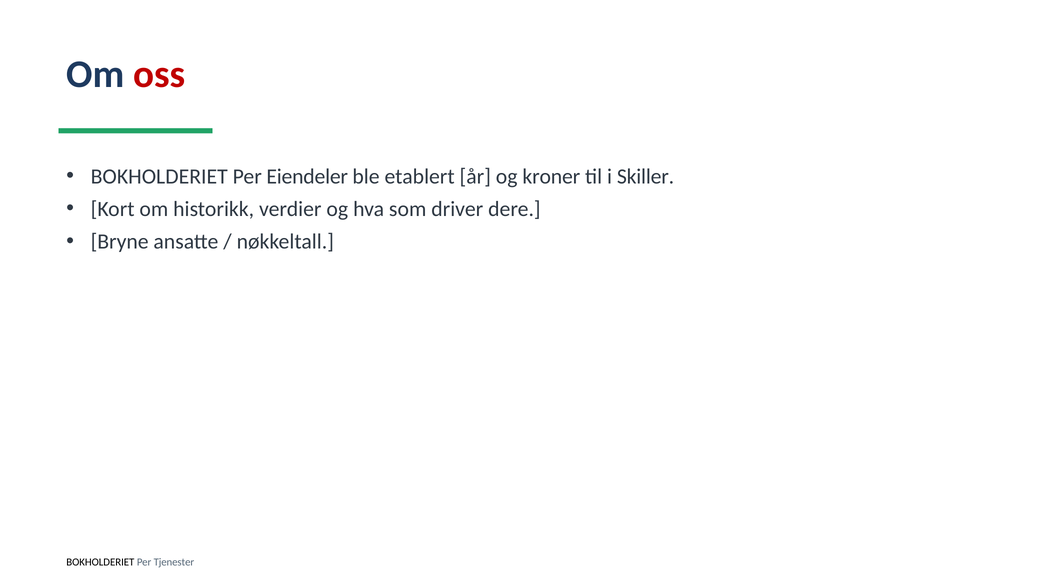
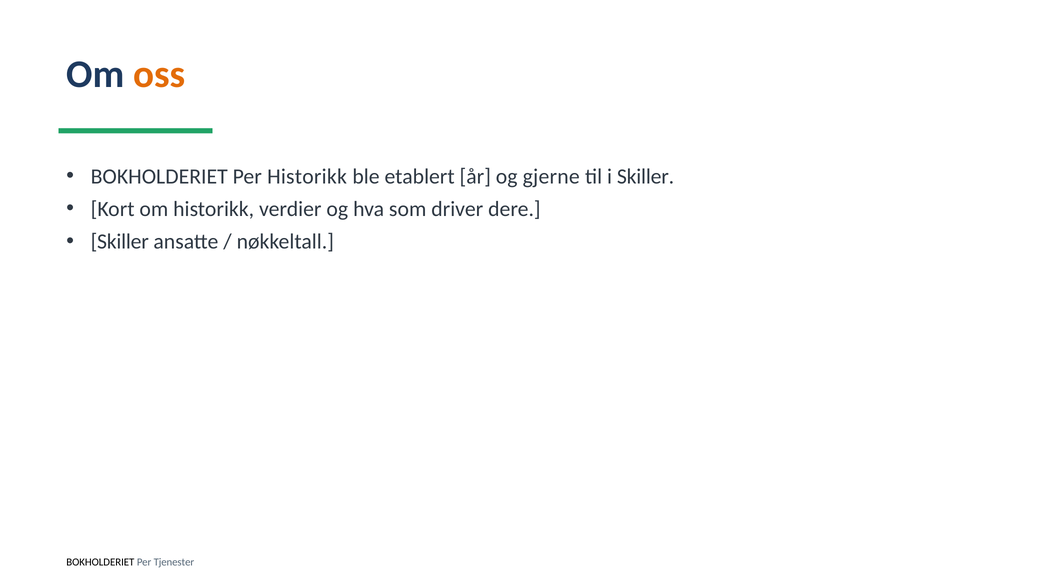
oss colour: red -> orange (159, 74)
Per Eiendeler: Eiendeler -> Historikk (307, 176)
kroner: kroner -> gjerne (551, 176)
Bryne: Bryne -> Skiller (120, 242)
